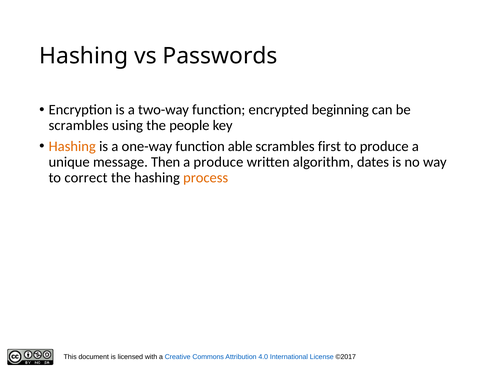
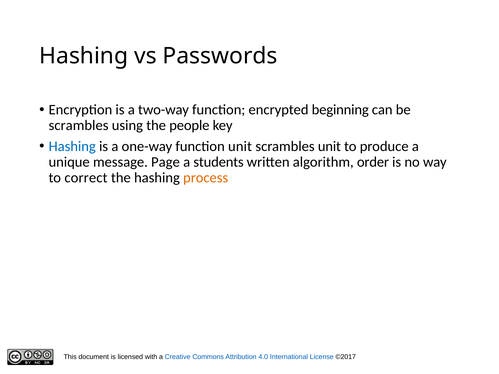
Hashing colour: orange -> blue (72, 147)
function able: able -> unit (240, 147)
scrambles first: first -> unit (329, 147)
Then: Then -> Page (166, 162)
a produce: produce -> students (219, 162)
dates: dates -> order (373, 162)
